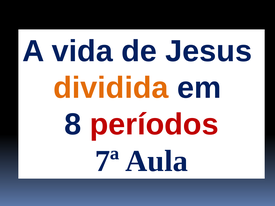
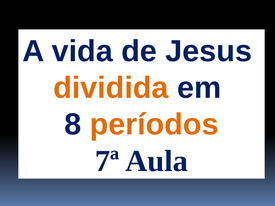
períodos colour: red -> orange (154, 125)
